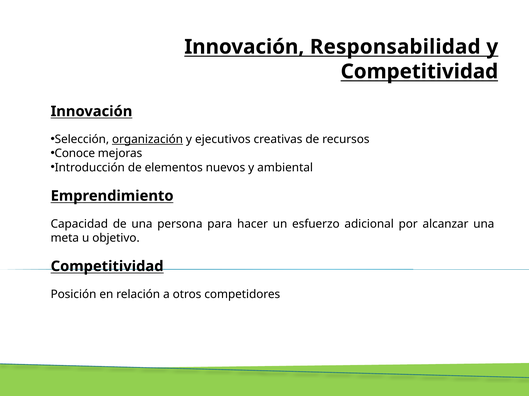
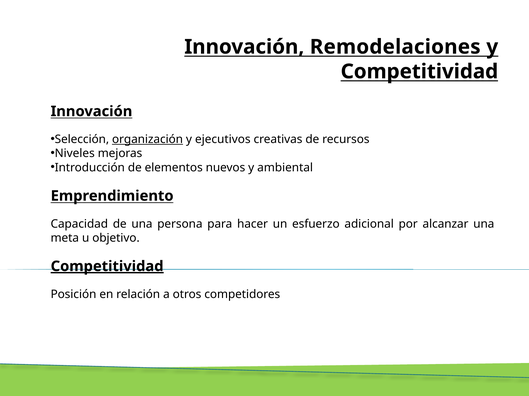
Responsabilidad: Responsabilidad -> Remodelaciones (395, 47)
Conoce: Conoce -> Niveles (75, 154)
Competitividad underline: none -> present (107, 267)
